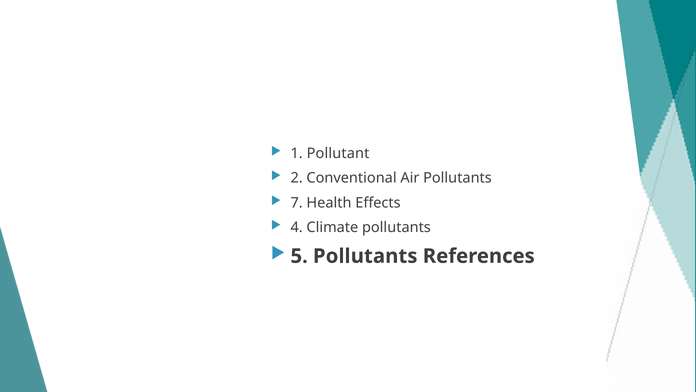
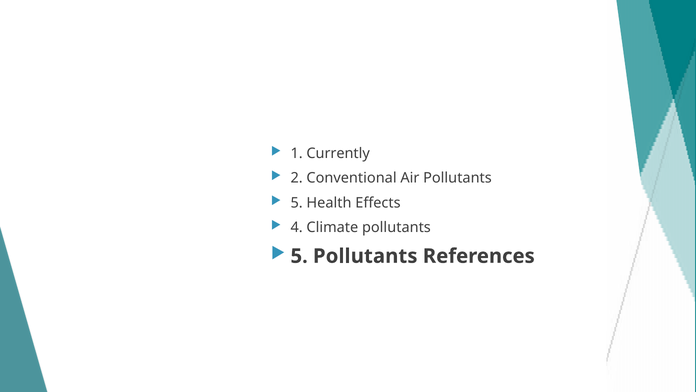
Pollutant: Pollutant -> Currently (338, 153)
7: 7 -> 5 (297, 203)
